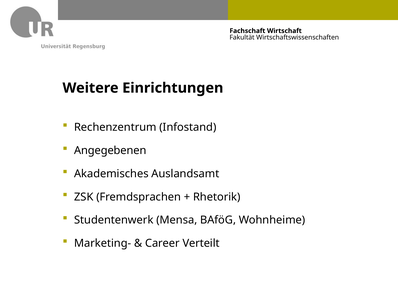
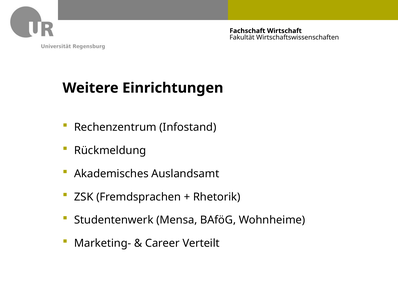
Angegebenen: Angegebenen -> Rückmeldung (110, 151)
